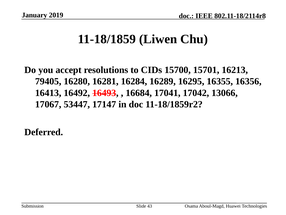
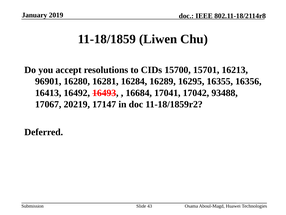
79405: 79405 -> 96901 (48, 81)
13066: 13066 -> 93488 (225, 93)
53447: 53447 -> 20219 (77, 104)
